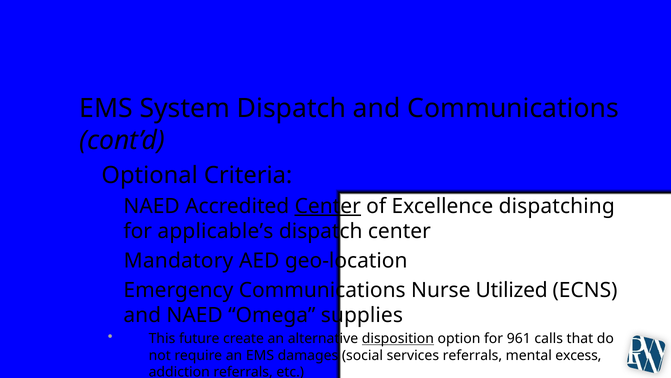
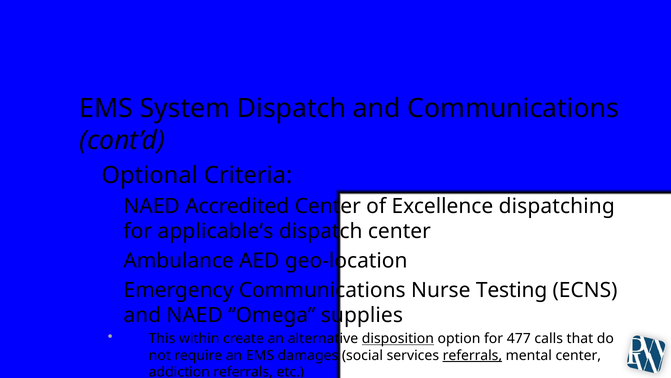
Center underline: present -> none (328, 206)
Mandatory: Mandatory -> Ambulance (179, 260)
Utilized: Utilized -> Testing (512, 290)
future: future -> within (199, 338)
961: 961 -> 477 (519, 338)
referrals underline: none -> present (472, 355)
mental excess: excess -> center (578, 355)
